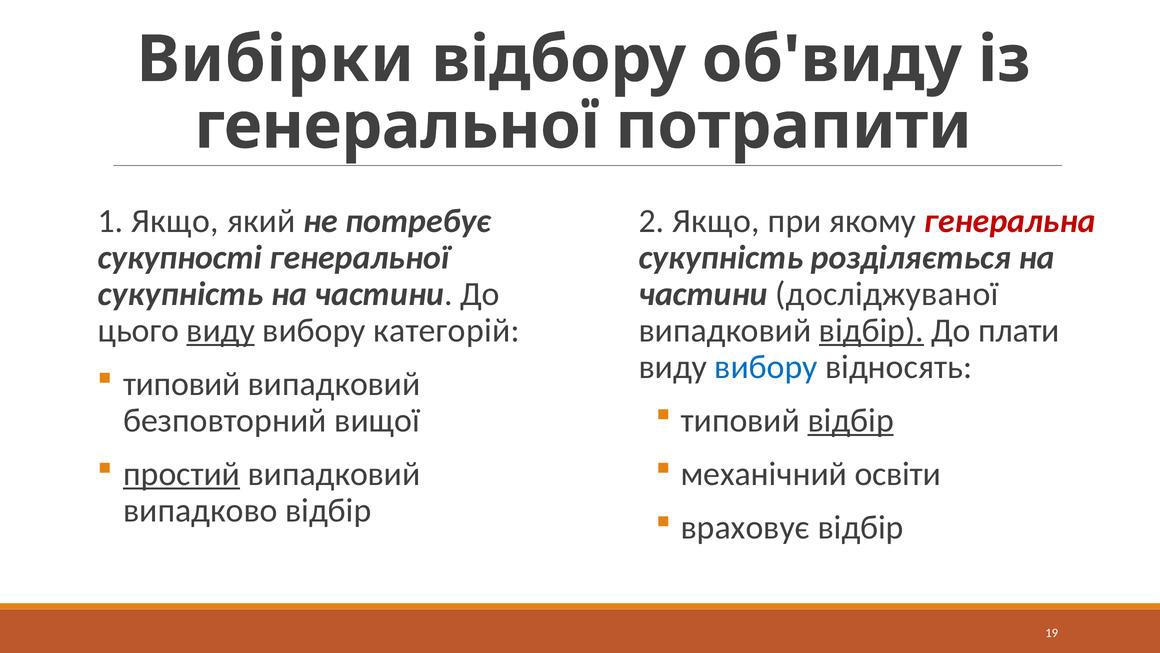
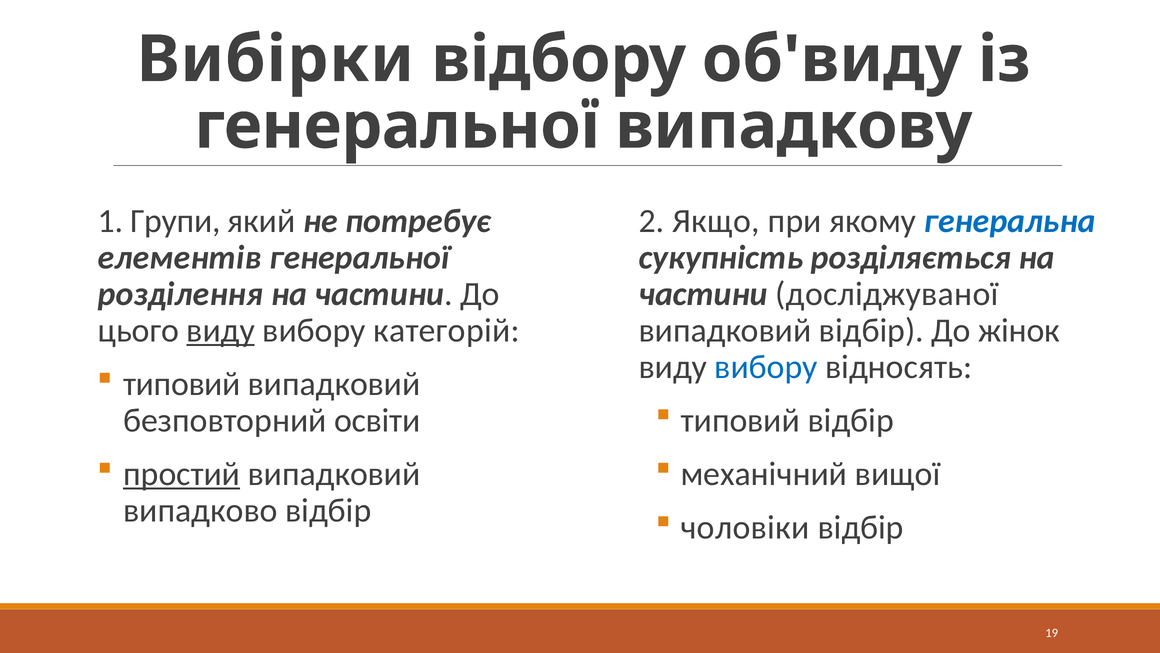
потрапити: потрапити -> випадкову (794, 126)
1 Якщо: Якщо -> Групи (175, 221)
генеральна colour: red -> blue (1010, 221)
сукупності: сукупності -> елементів (180, 257)
сукупність: сукупність -> розділення (181, 294)
відбір underline: present -> none (871, 330)
плати: плати -> жiнок (1019, 330)
відбір underline: present -> none (851, 420)
вищої: вищої -> освіти (377, 420)
освіти: освіти -> вищої (898, 474)
враховує: враховує -> чоловiки (745, 527)
